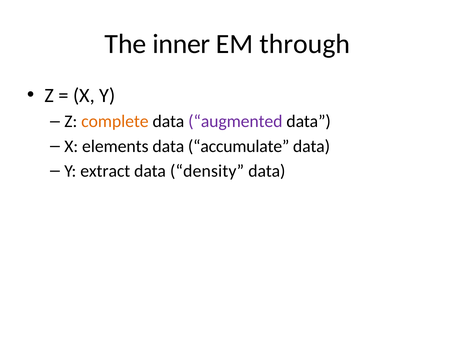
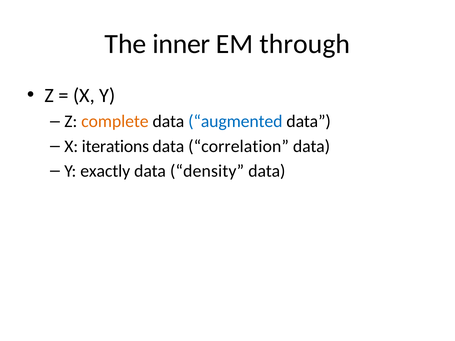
augmented colour: purple -> blue (235, 122)
elements: elements -> iterations (115, 146)
accumulate: accumulate -> correlation (239, 146)
extract: extract -> exactly (105, 171)
